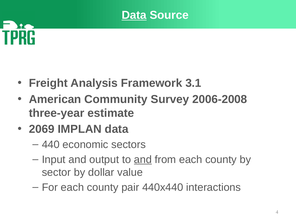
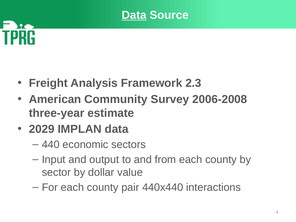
3.1: 3.1 -> 2.3 (193, 83)
2069: 2069 -> 2029 (42, 129)
and underline: present -> none (143, 160)
